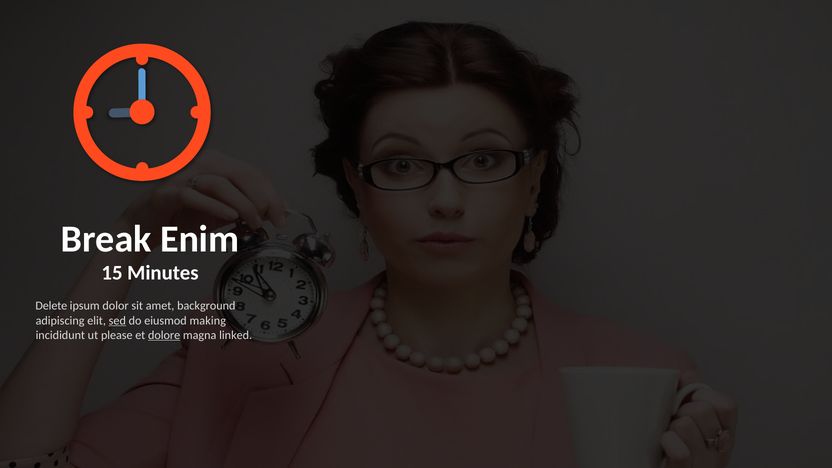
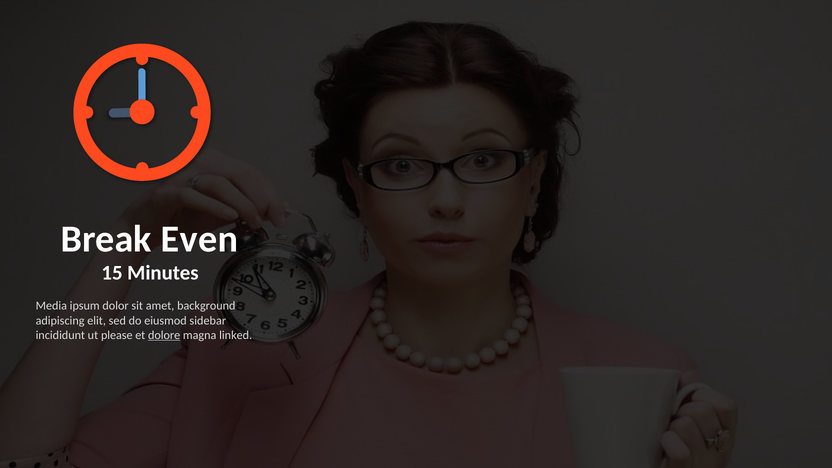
Enim: Enim -> Even (199, 239)
Delete: Delete -> Media (51, 306)
sed underline: present -> none (117, 321)
making: making -> sidebar (208, 321)
